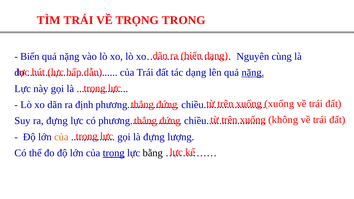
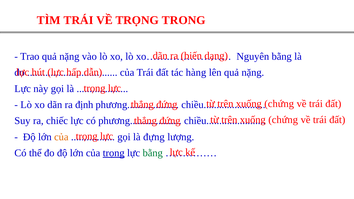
Biến: Biến -> Trao (30, 56)
Nguyên cùng: cùng -> bằng (282, 56)
tác dạng: dạng -> hàng (196, 73)
nặng underline: present -> none (253, 73)
xuống: xuống -> chứng (279, 104)
không: không -> chứng (283, 120)
ra đựng: đựng -> chiếc (57, 121)
bằng colour: black -> green (153, 153)
